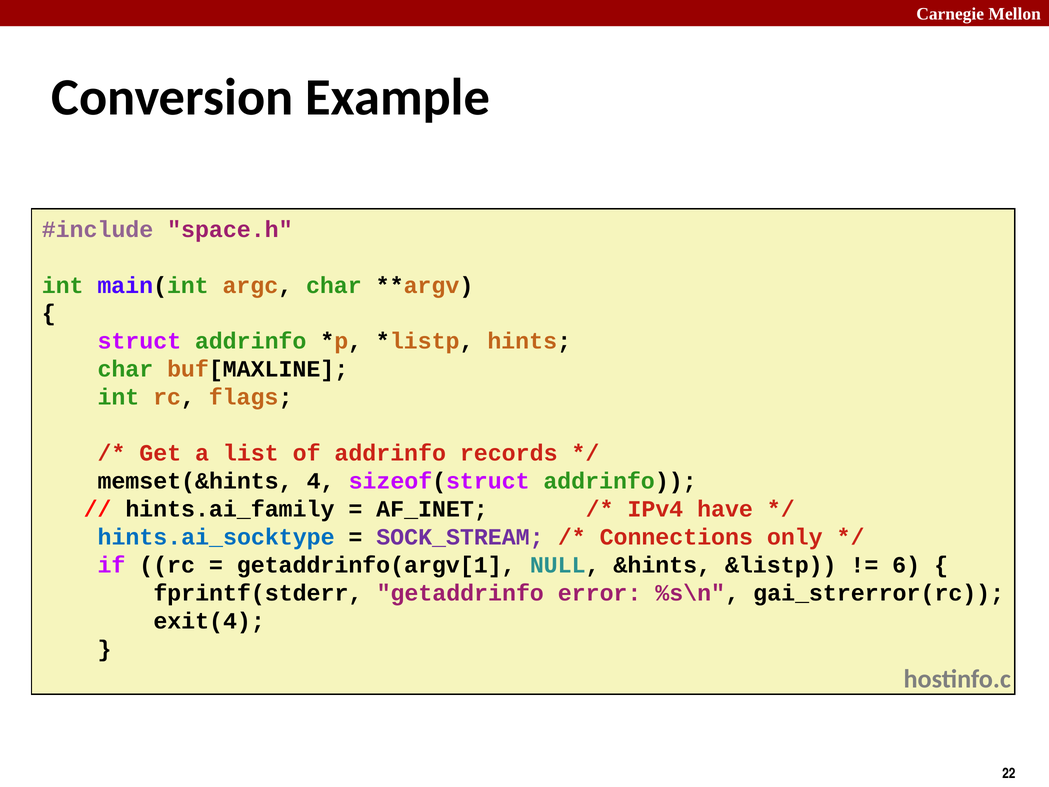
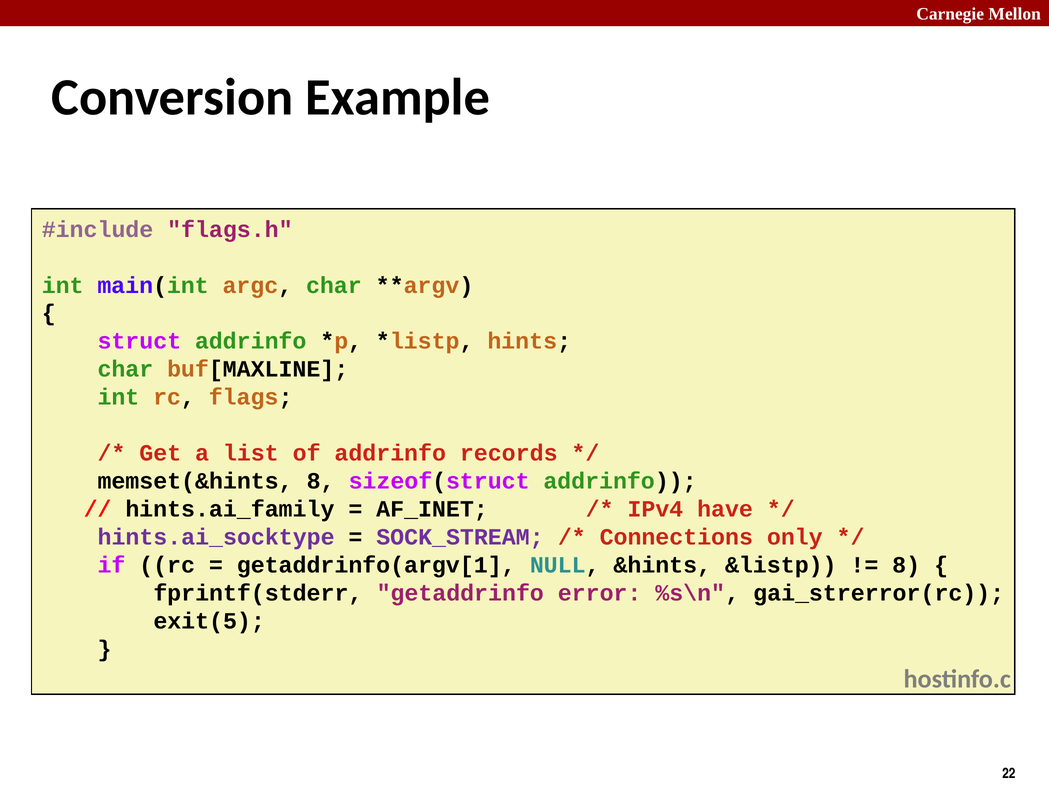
space.h: space.h -> flags.h (230, 229)
memset(&hints 4: 4 -> 8 (321, 481)
hints.ai_socktype colour: blue -> purple (216, 537)
6: 6 -> 8 (906, 565)
exit(4: exit(4 -> exit(5 (209, 621)
